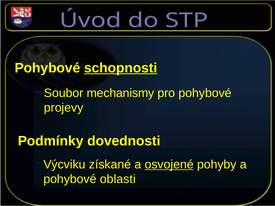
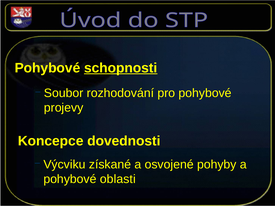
mechanismy: mechanismy -> rozhodování (120, 93)
Podmínky: Podmínky -> Koncepce (51, 141)
osvojené underline: present -> none (169, 165)
